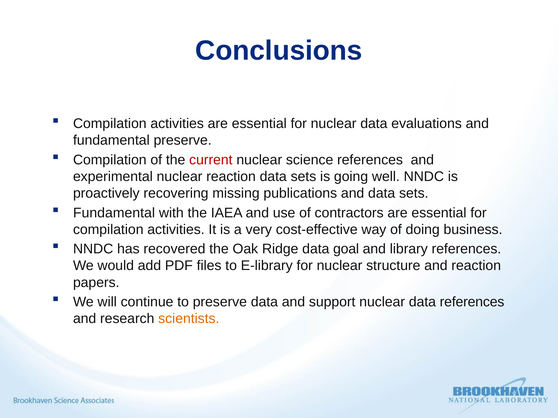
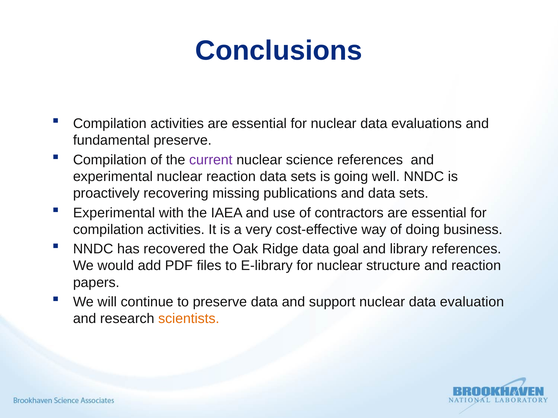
current colour: red -> purple (211, 160)
Fundamental: Fundamental -> Experimental (114, 213)
data references: references -> evaluation (472, 302)
